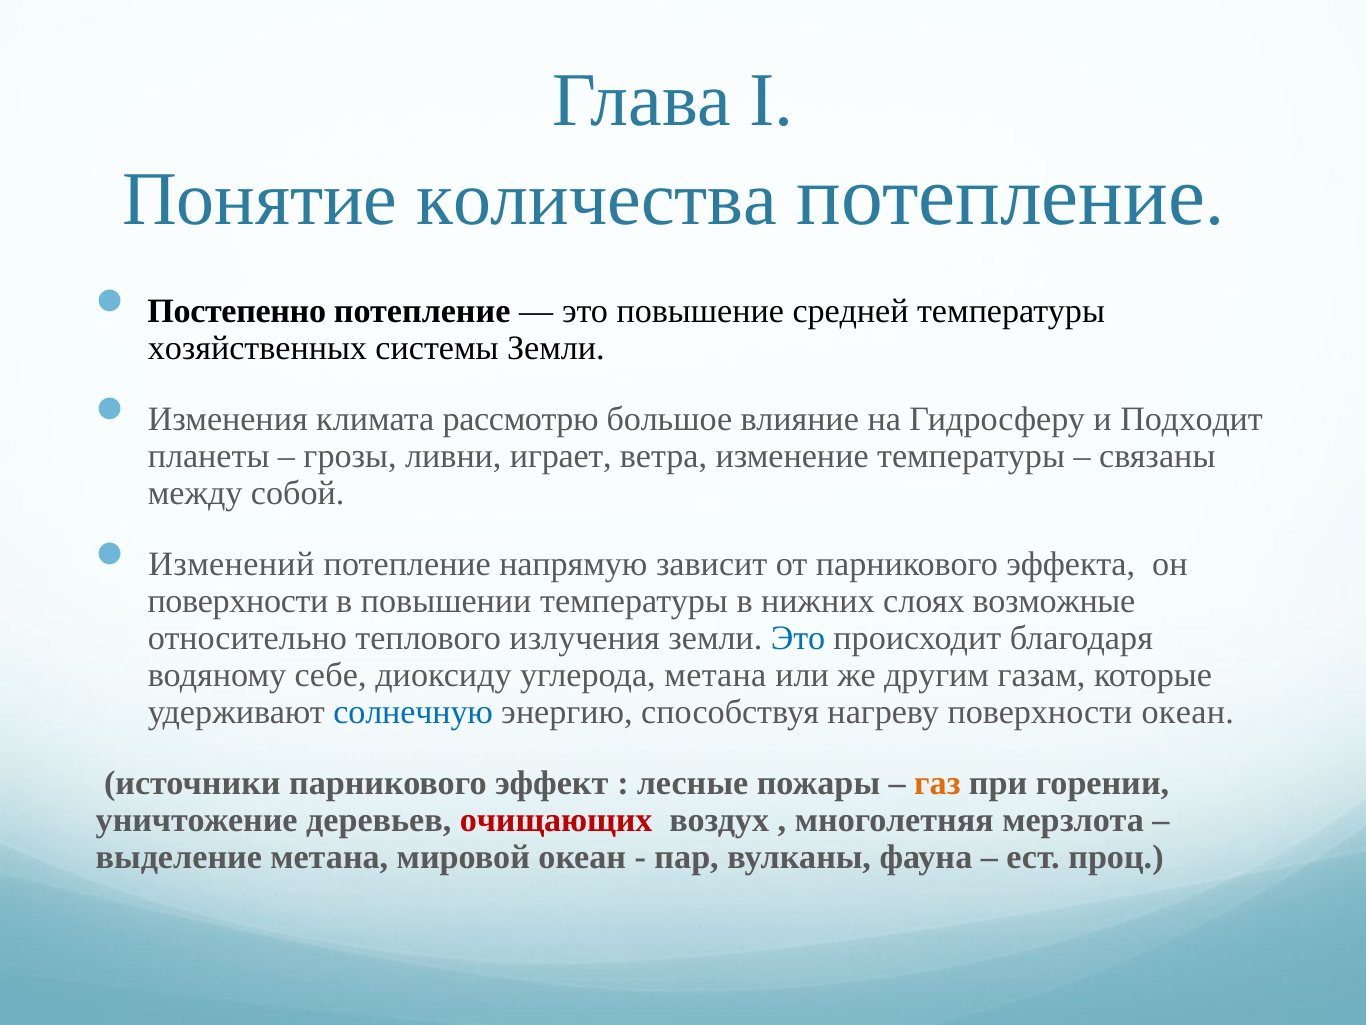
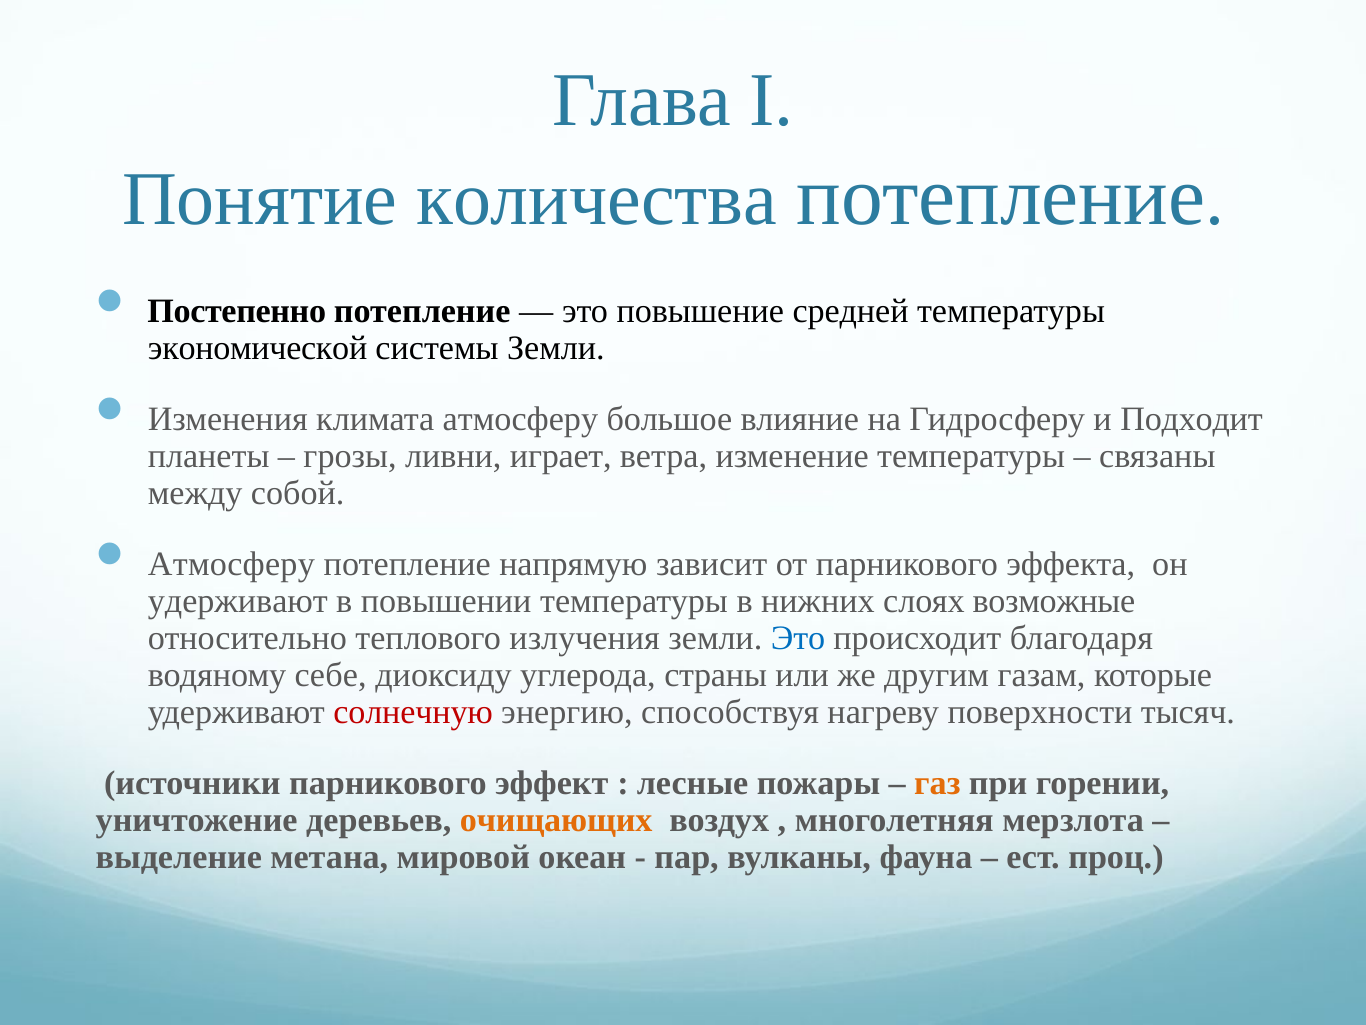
хозяйственных: хозяйственных -> экономической (258, 348)
климата рассмотрю: рассмотрю -> атмосферу (520, 419)
Изменений: Изменений -> Атмосферу (231, 564)
поверхности: поверхности -> удерживают (238, 601)
углерода метана: метана -> страны (716, 675)
солнечную colour: blue -> red (413, 712)
поверхности океан: океан -> тысяч (1188, 712)
очищающих colour: red -> orange (556, 820)
